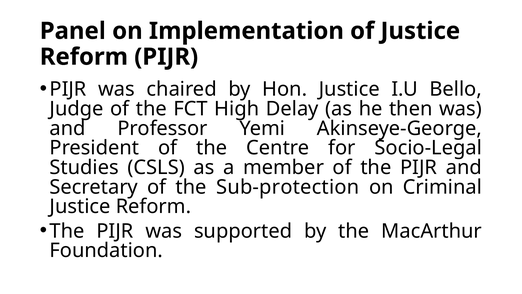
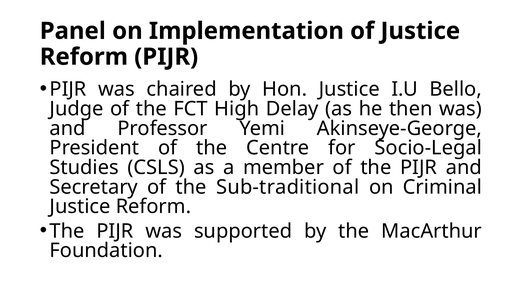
Sub-protection: Sub-protection -> Sub-traditional (288, 187)
